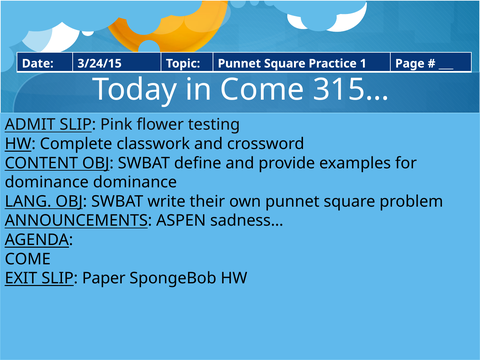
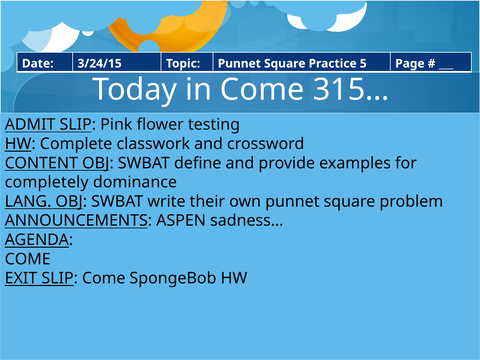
1: 1 -> 5 (363, 64)
dominance: dominance -> completely (47, 182)
SLIP Paper: Paper -> Come (104, 278)
